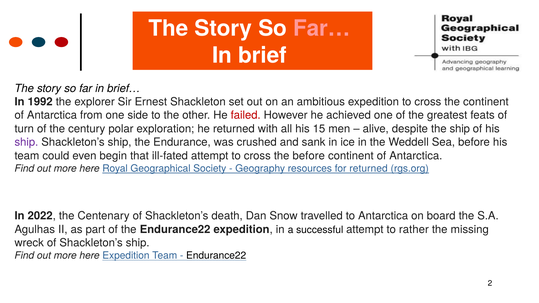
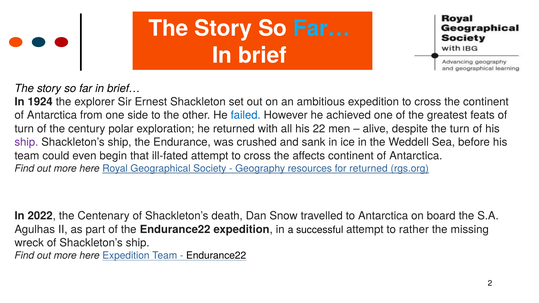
Far… colour: pink -> light blue (322, 29)
1992: 1992 -> 1924 (40, 102)
failed colour: red -> blue (246, 115)
15: 15 -> 22 (319, 129)
the ship: ship -> turn (460, 129)
the before: before -> affects (309, 156)
